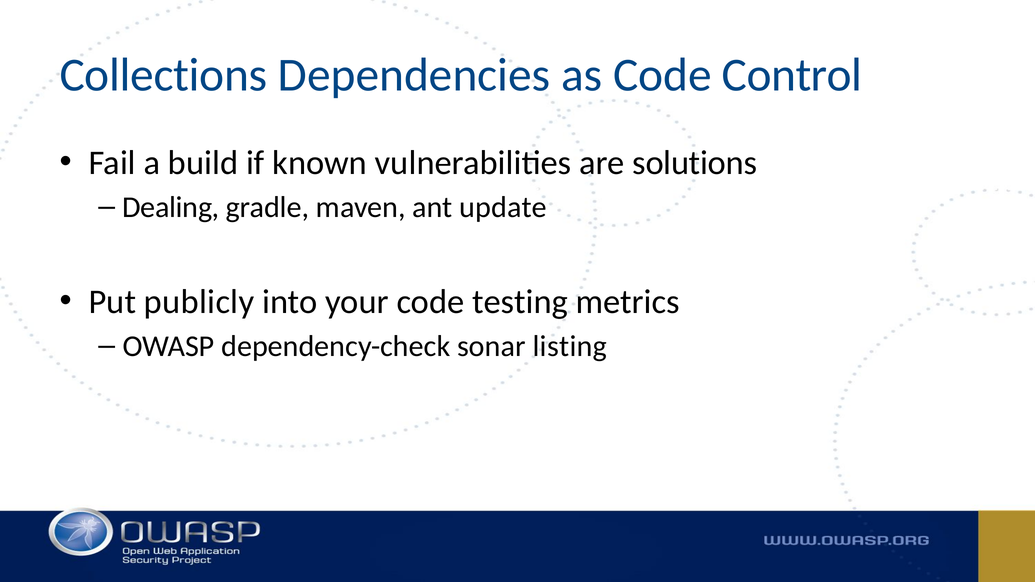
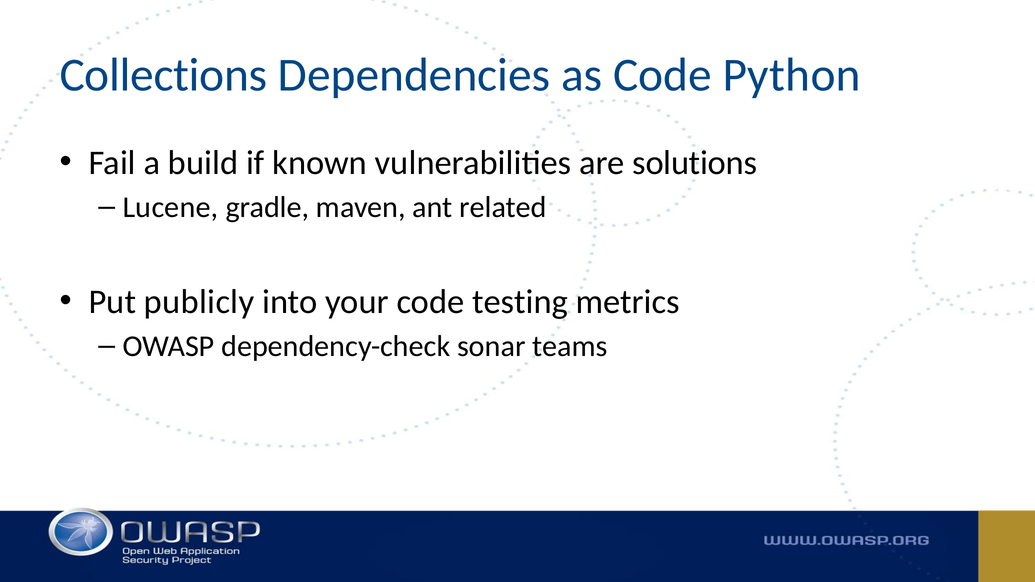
Control: Control -> Python (792, 75)
Dealing: Dealing -> Lucene (171, 207)
update: update -> related (503, 207)
listing: listing -> teams (570, 346)
